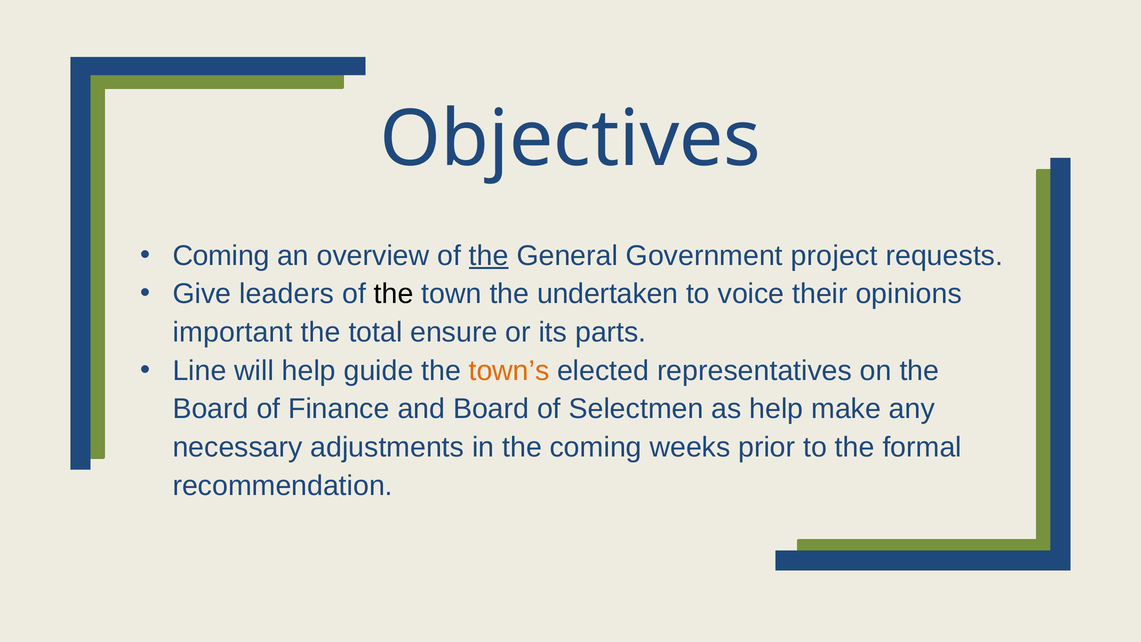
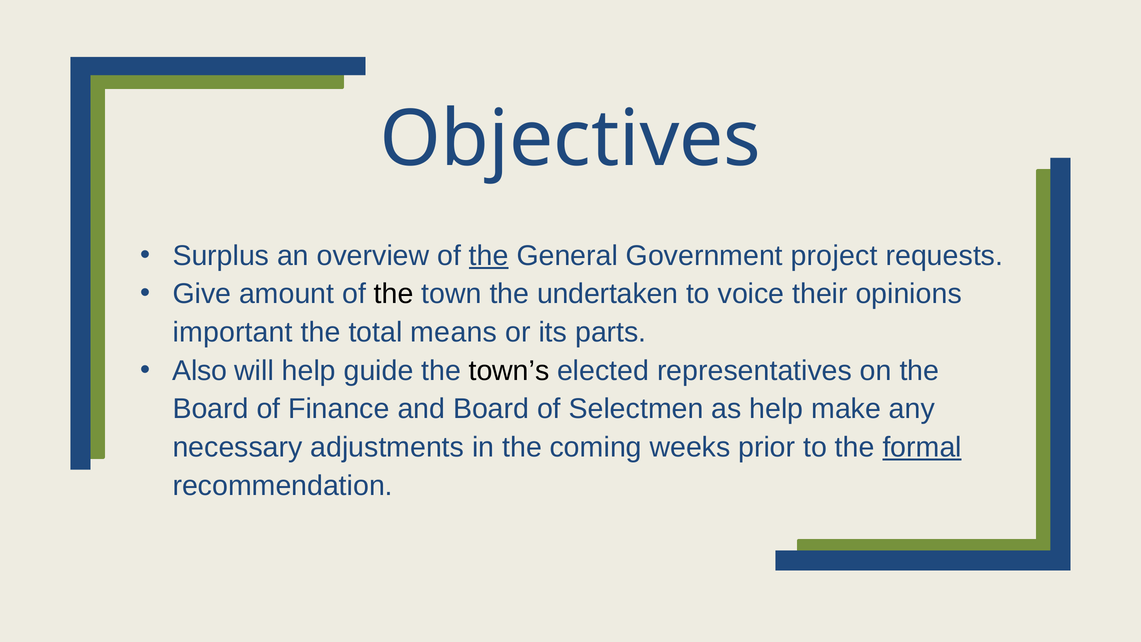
Coming: Coming -> Surplus (221, 256)
leaders: leaders -> amount (287, 294)
ensure: ensure -> means (454, 332)
Line: Line -> Also (200, 371)
town’s colour: orange -> black (509, 371)
formal underline: none -> present (922, 447)
